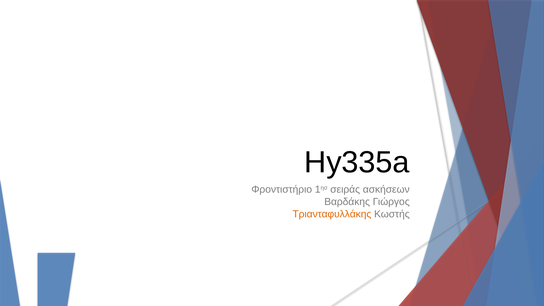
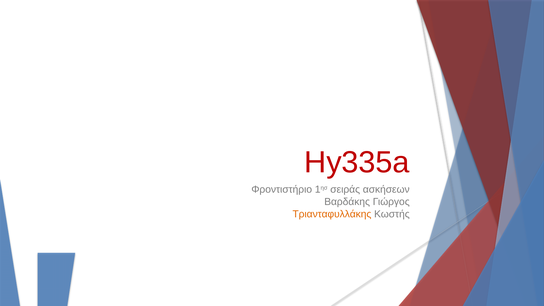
Hy335a colour: black -> red (357, 162)
